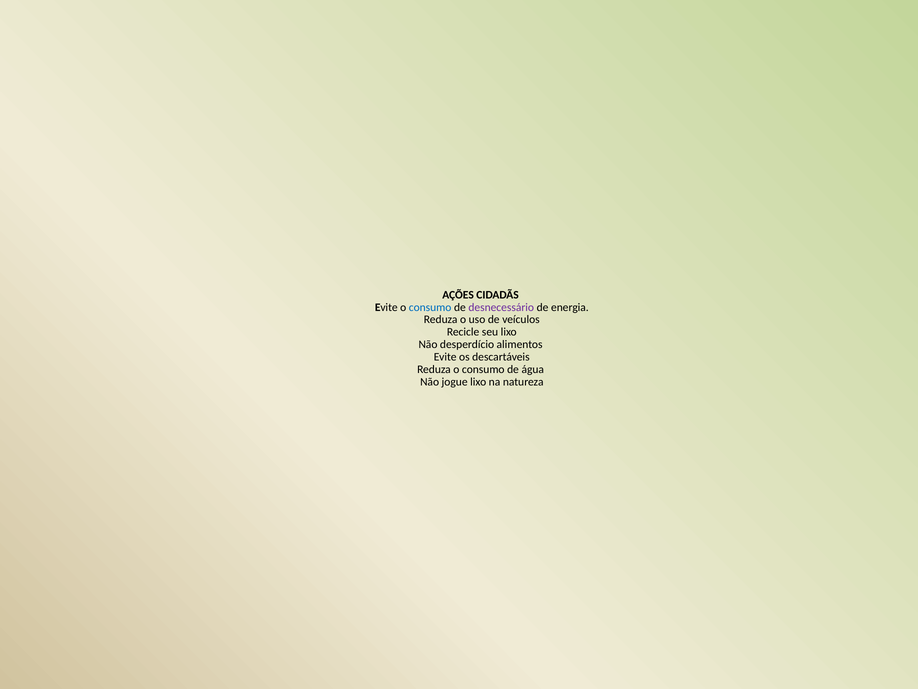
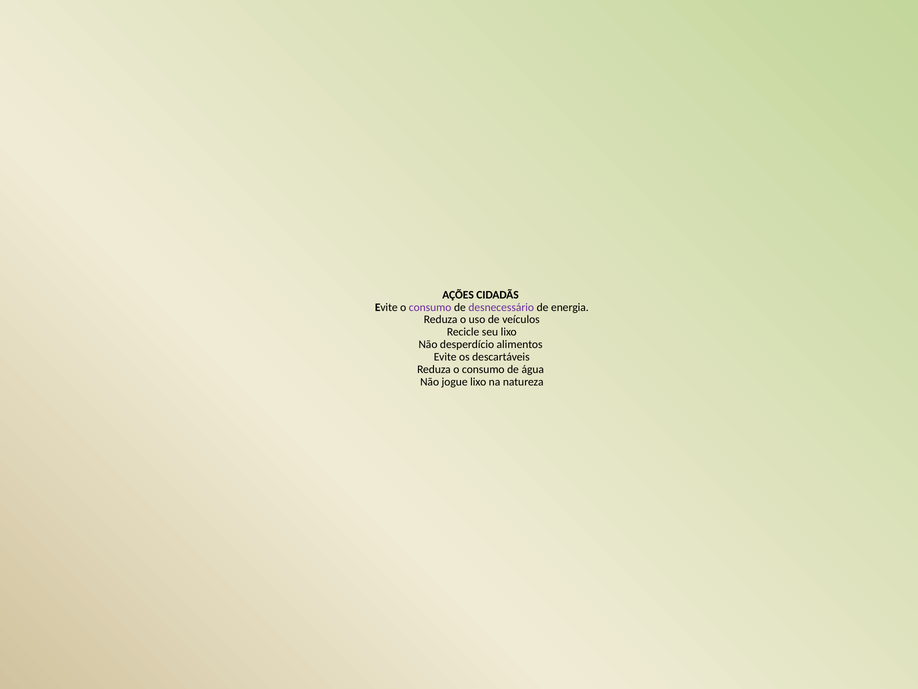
consumo colour: blue -> purple (430, 307)
